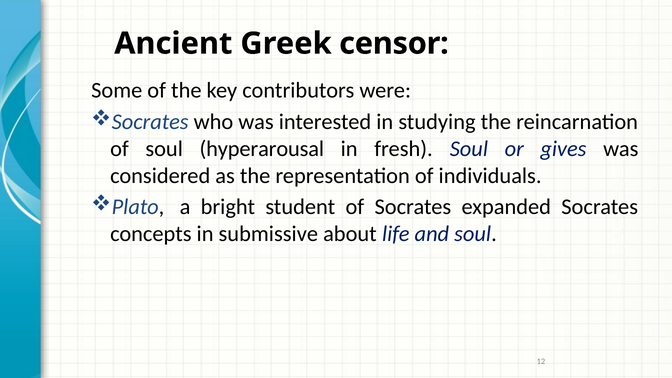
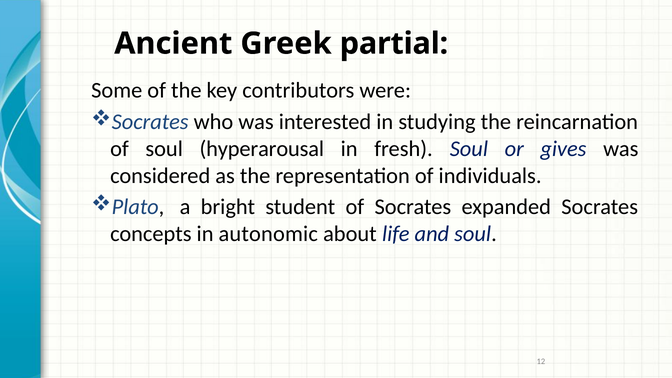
censor: censor -> partial (394, 44)
submissive: submissive -> autonomic (268, 234)
